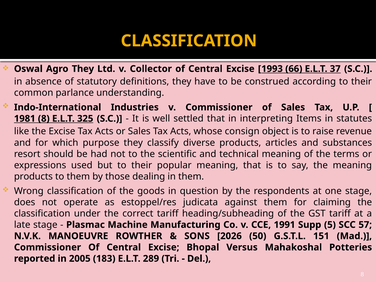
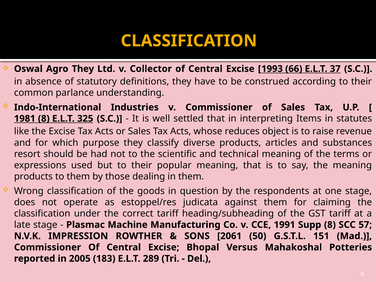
consign: consign -> reduces (242, 131)
Supp 5: 5 -> 8 (330, 225)
MANOEUVRE: MANOEUVRE -> IMPRESSION (78, 236)
2026: 2026 -> 2061 (229, 236)
